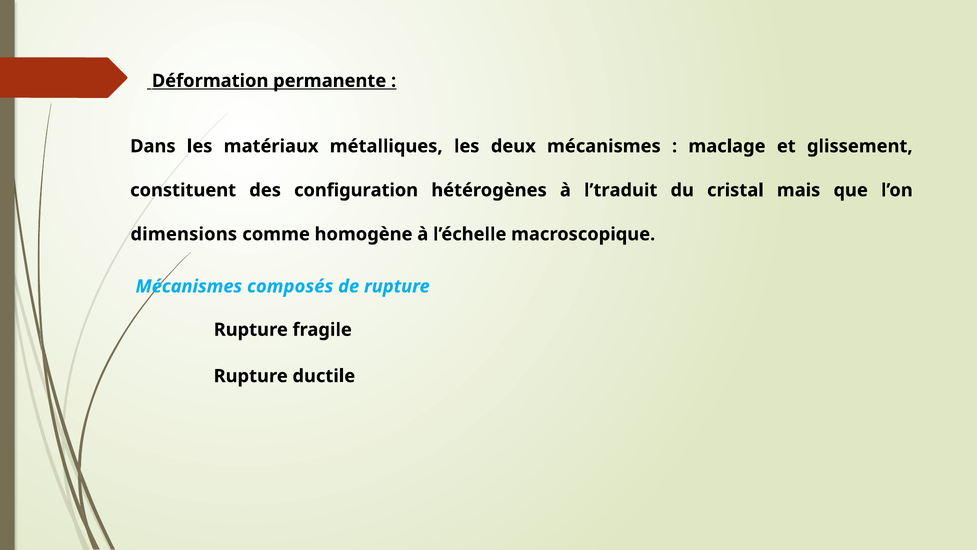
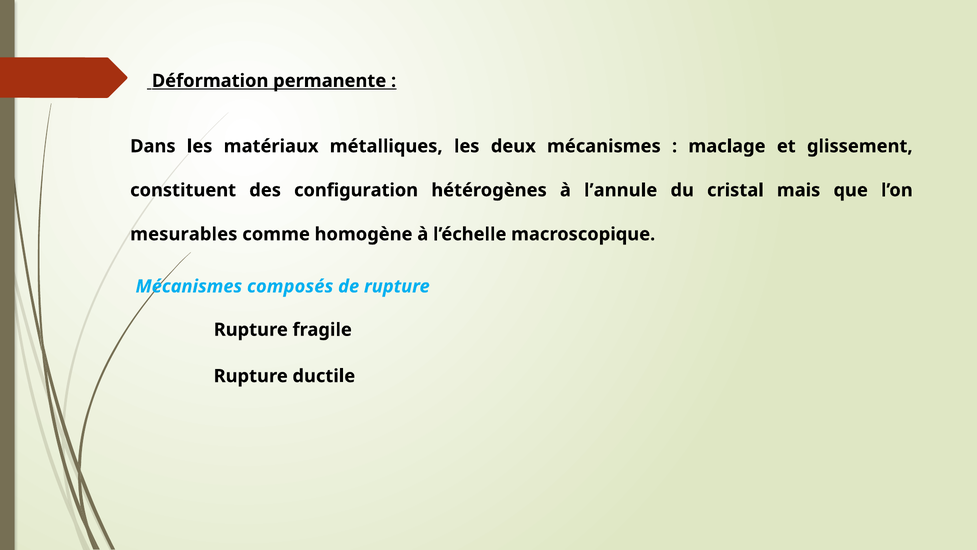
l’traduit: l’traduit -> l’annule (621, 190)
dimensions: dimensions -> mesurables (184, 234)
